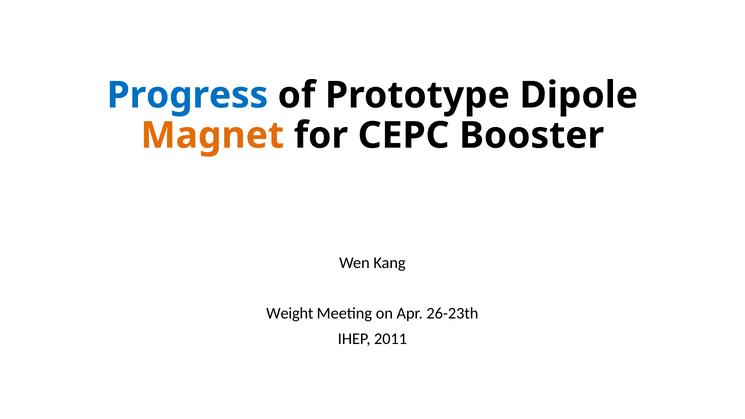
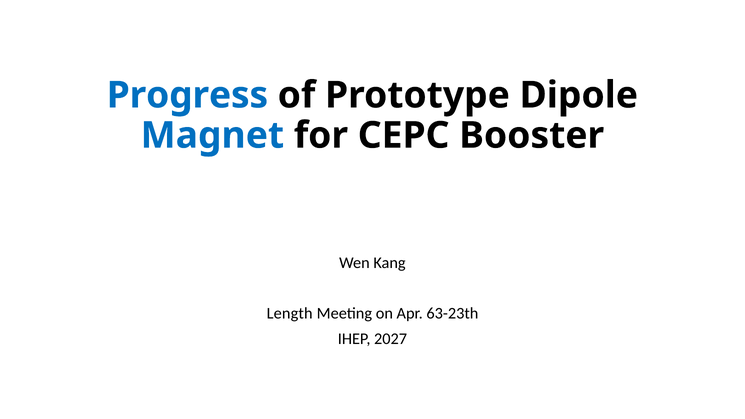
Magnet colour: orange -> blue (212, 135)
Weight: Weight -> Length (290, 314)
26-23th: 26-23th -> 63-23th (452, 314)
2011: 2011 -> 2027 (391, 339)
